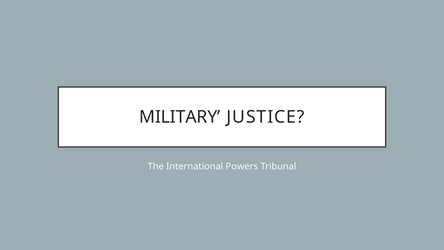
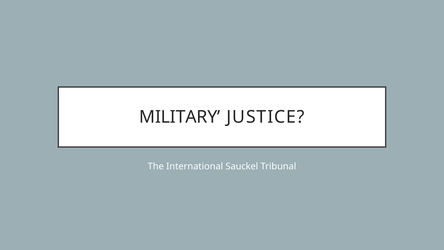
Powers: Powers -> Sauckel (242, 166)
